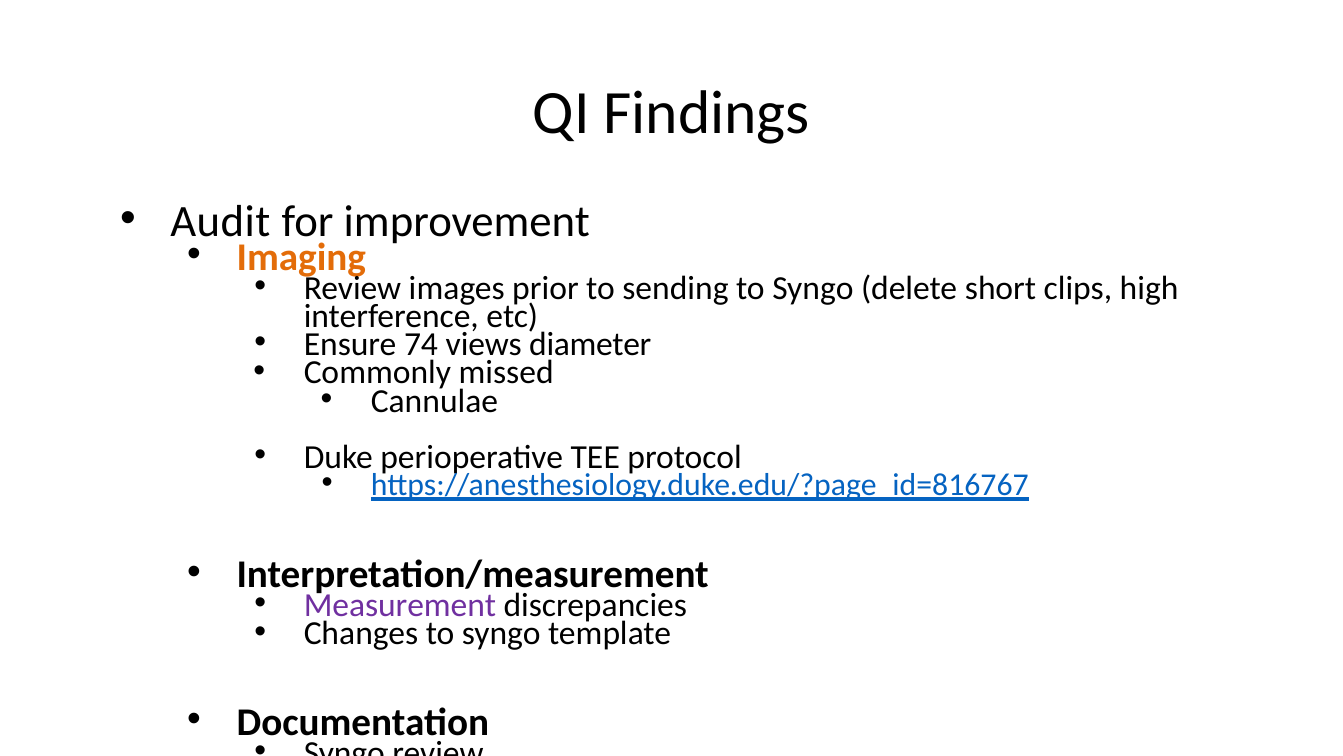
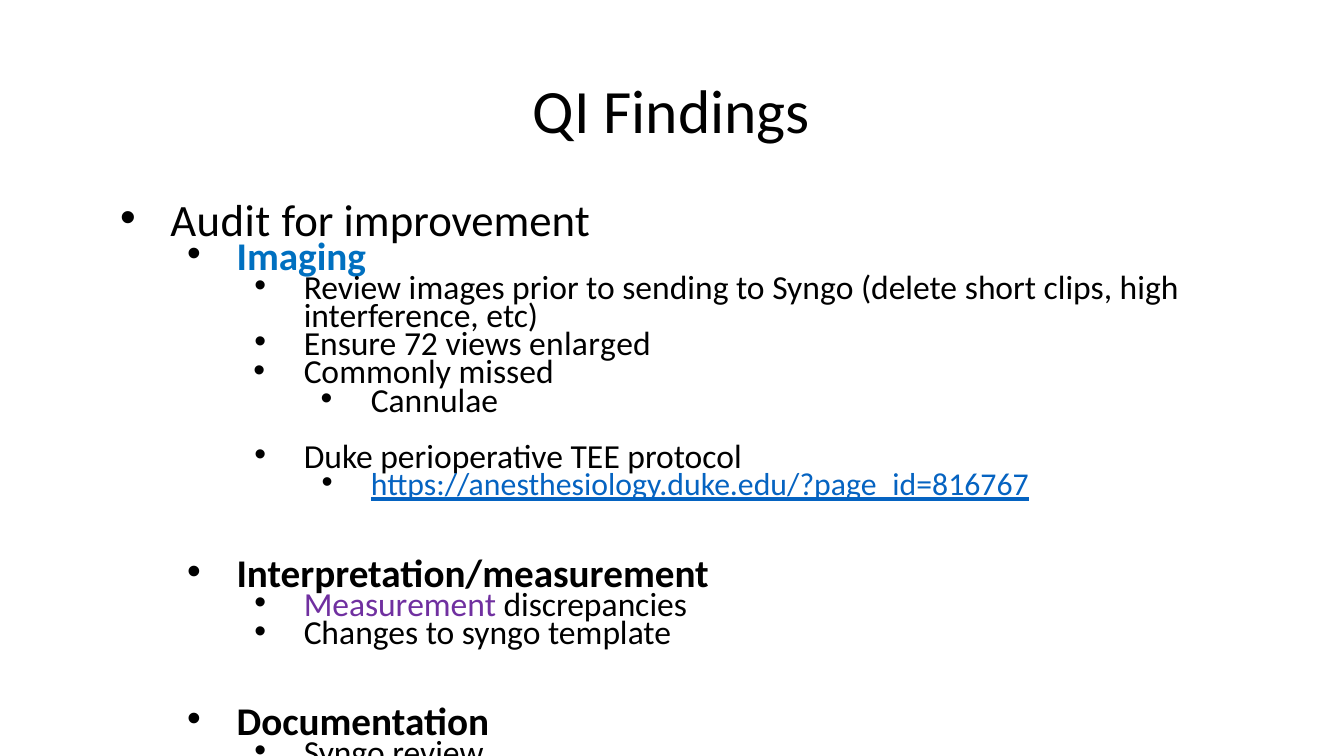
Imaging colour: orange -> blue (301, 257)
74: 74 -> 72 (421, 344)
diameter: diameter -> enlarged (590, 344)
